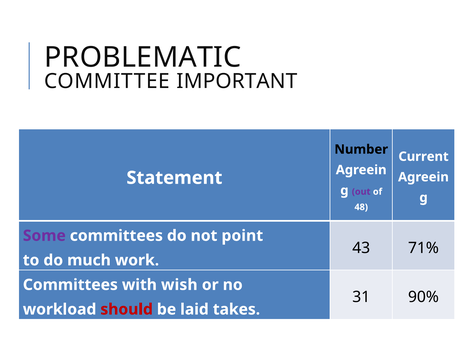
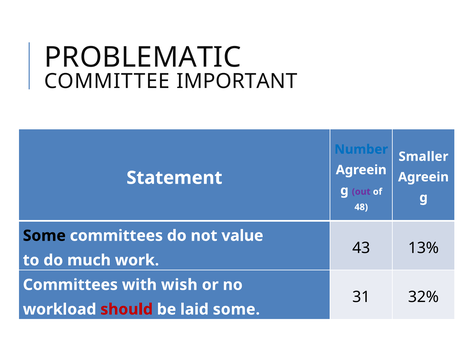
Number colour: black -> blue (361, 149)
Current: Current -> Smaller (423, 156)
Some colour: purple -> black (44, 236)
point: point -> value (242, 236)
71%: 71% -> 13% (423, 248)
90%: 90% -> 32% (423, 297)
laid takes: takes -> some (236, 309)
